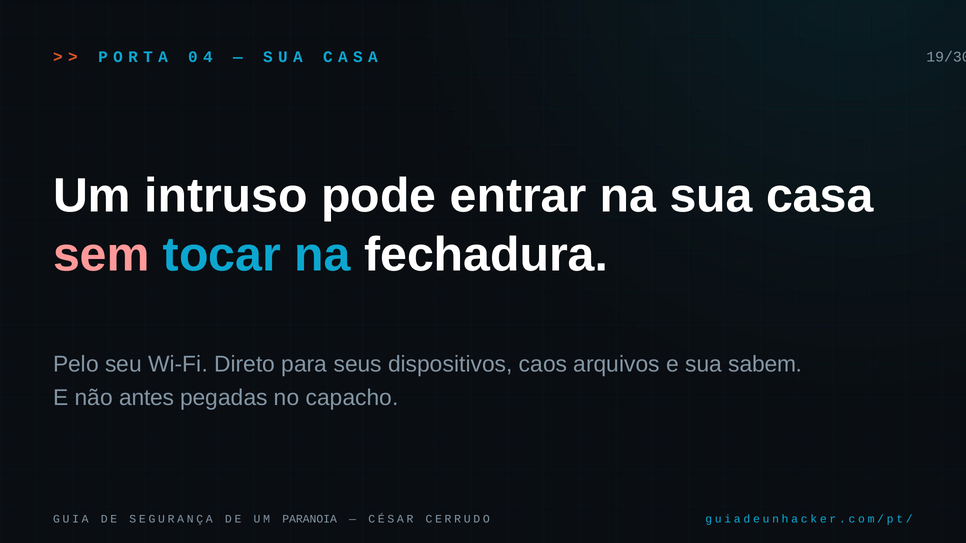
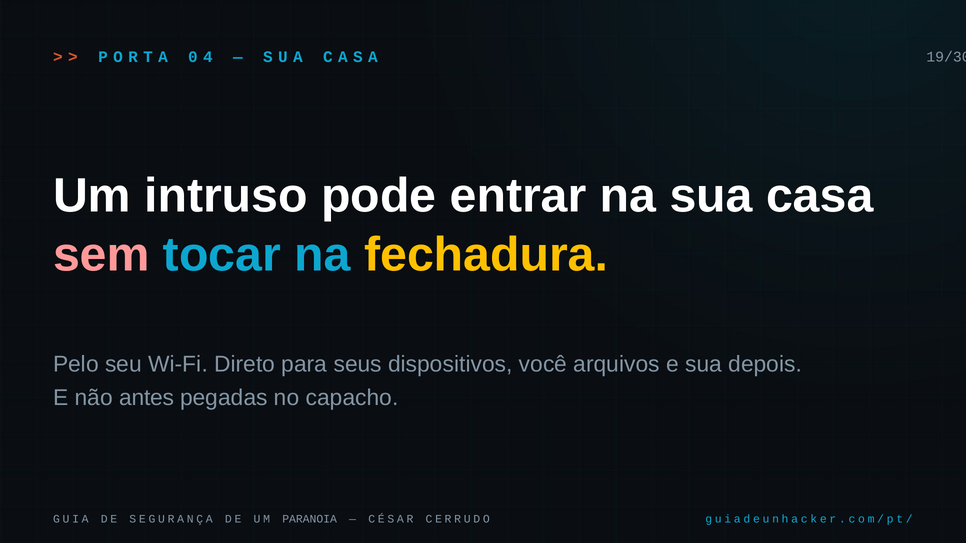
fechadura colour: white -> yellow (486, 255)
caos: caos -> você (543, 365)
sabem: sabem -> depois (765, 365)
